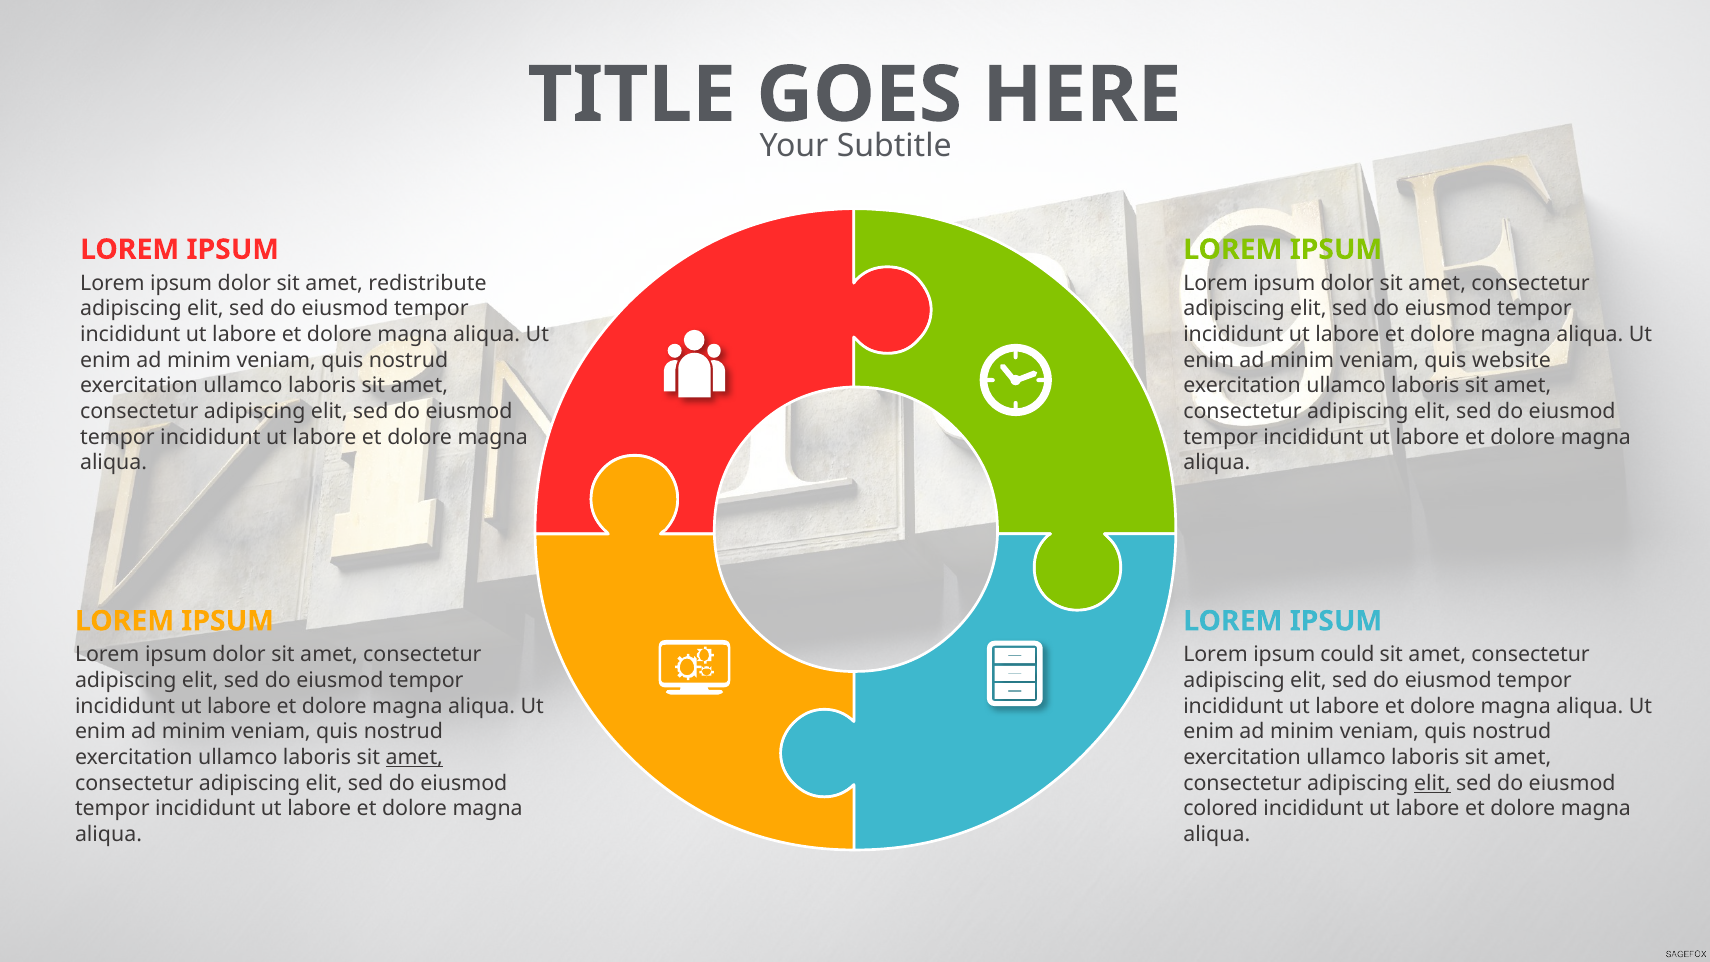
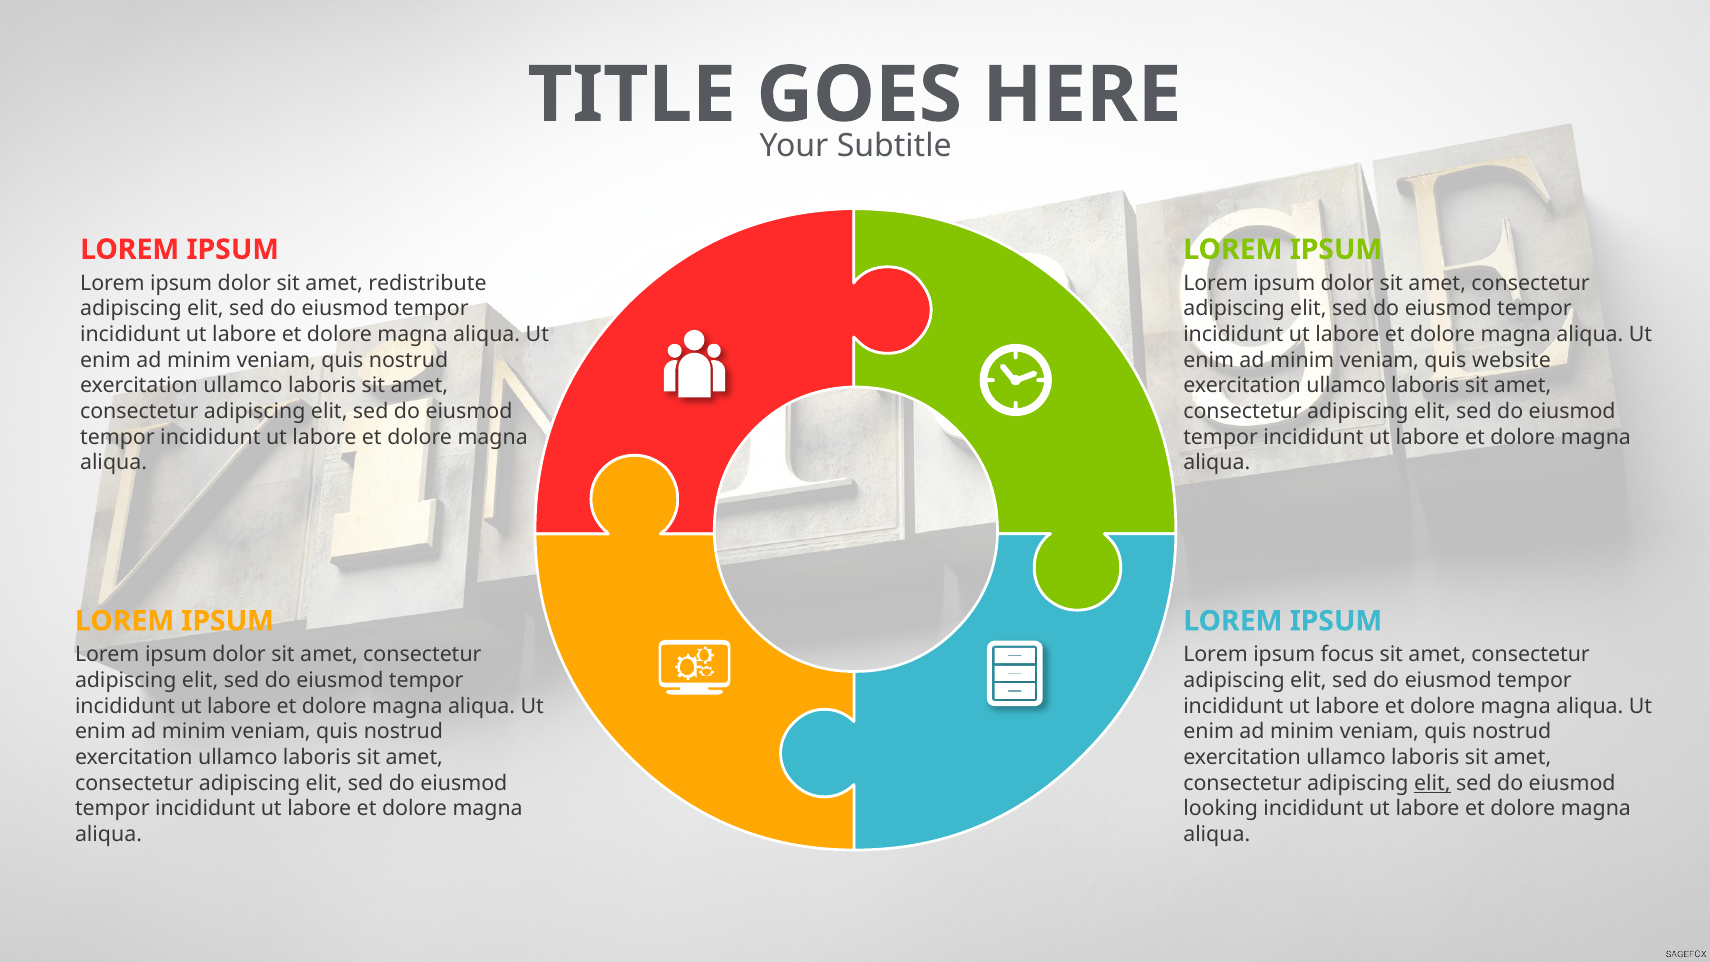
could: could -> focus (1347, 655)
amet underline: present -> none (414, 757)
colored: colored -> looking (1221, 809)
